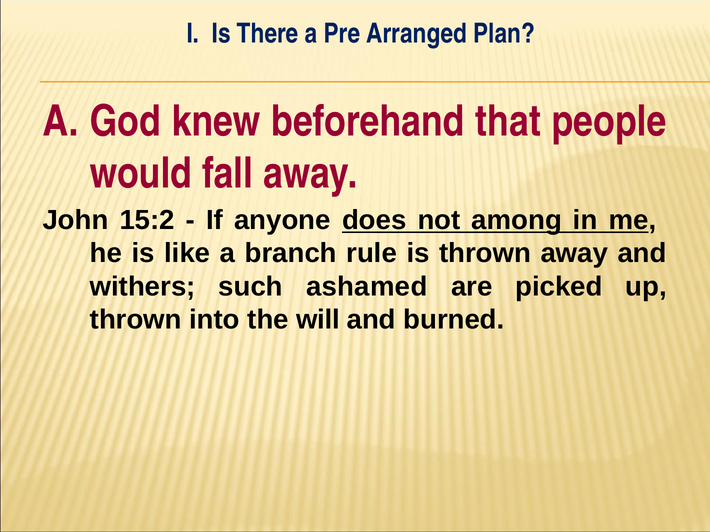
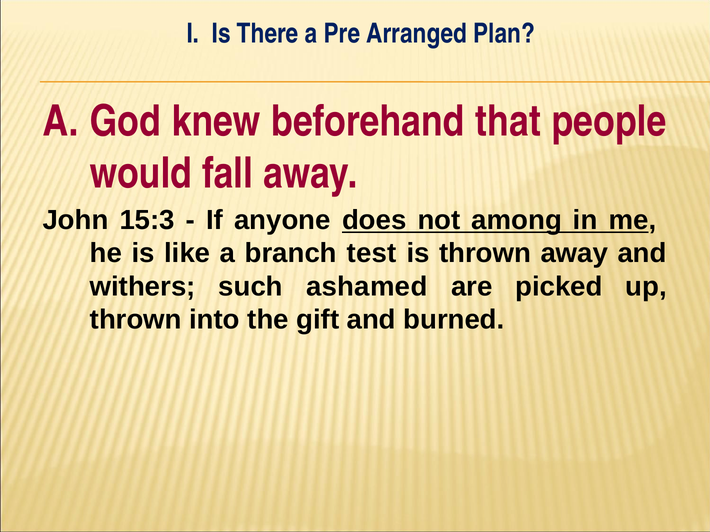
15:2: 15:2 -> 15:3 (147, 221)
rule: rule -> test (372, 254)
will: will -> gift (318, 320)
